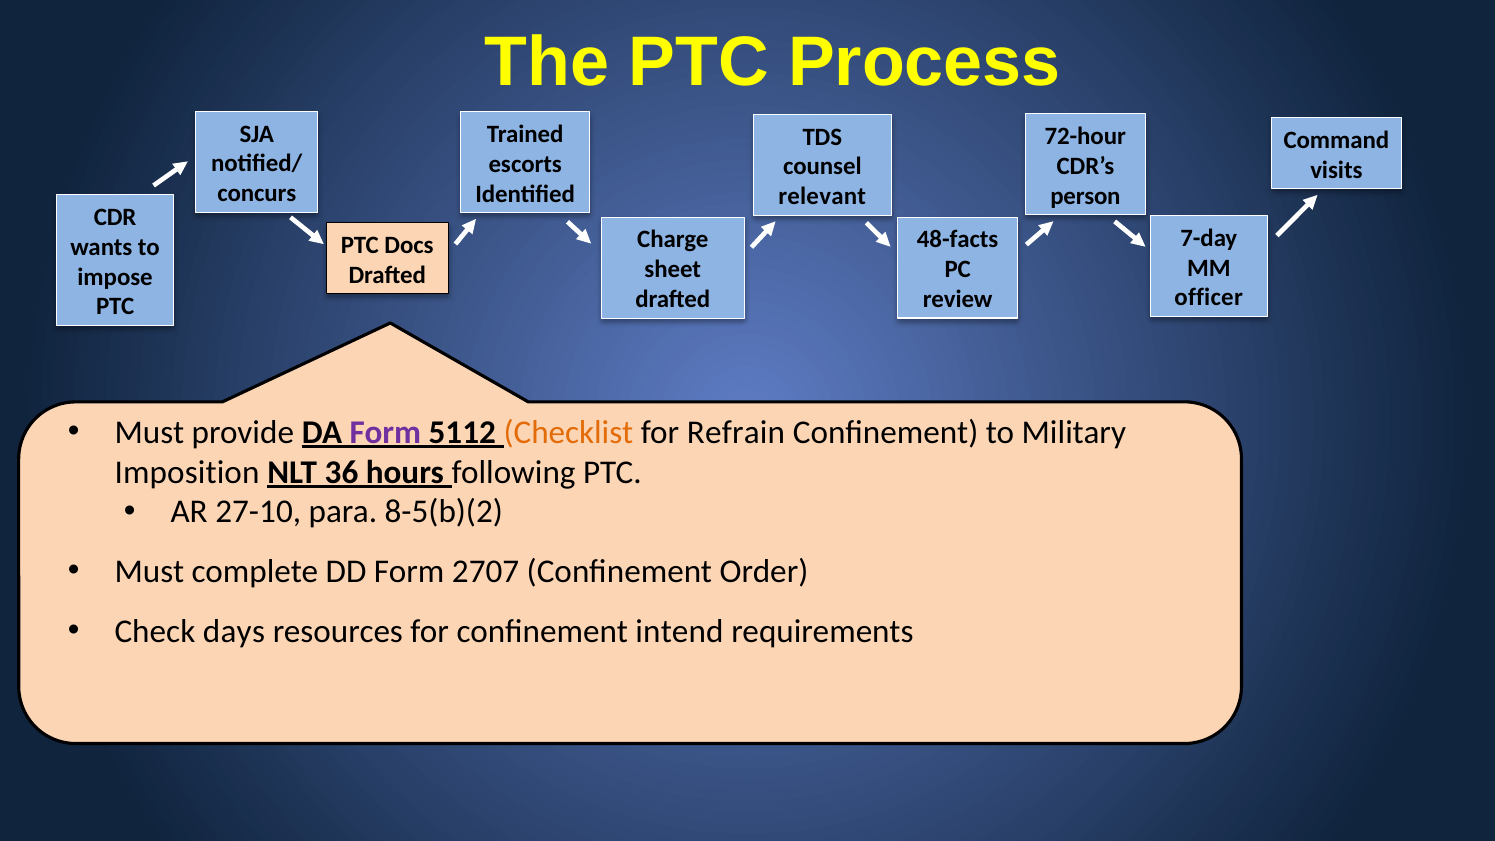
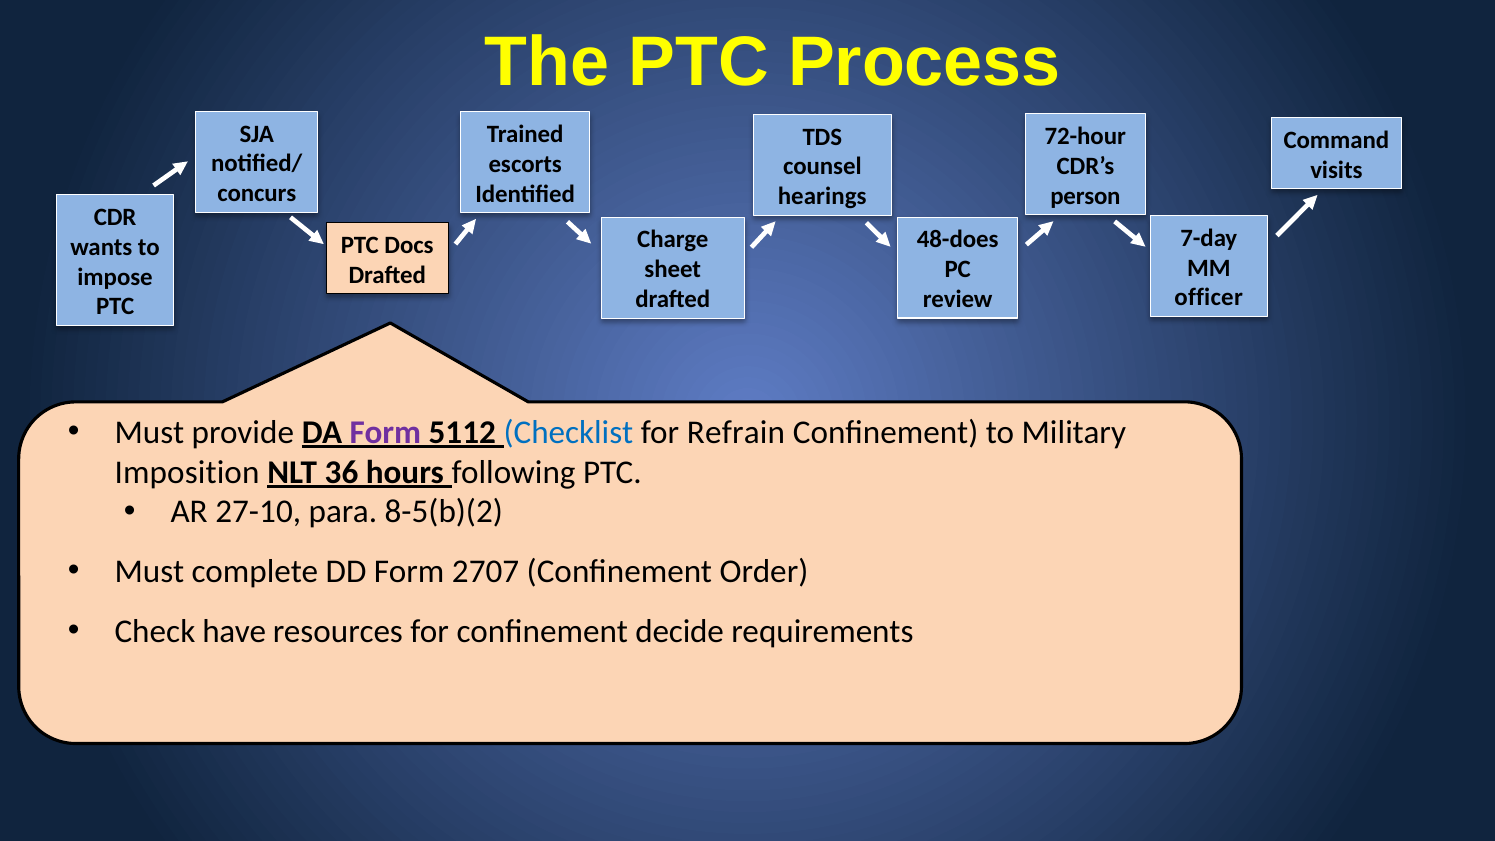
relevant: relevant -> hearings (822, 197)
48-facts: 48-facts -> 48-does (958, 240)
Checklist colour: orange -> blue (568, 432)
days: days -> have (234, 632)
intend: intend -> decide (680, 632)
